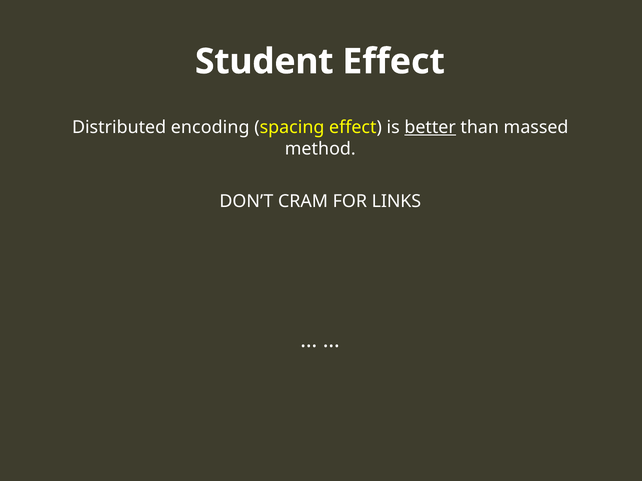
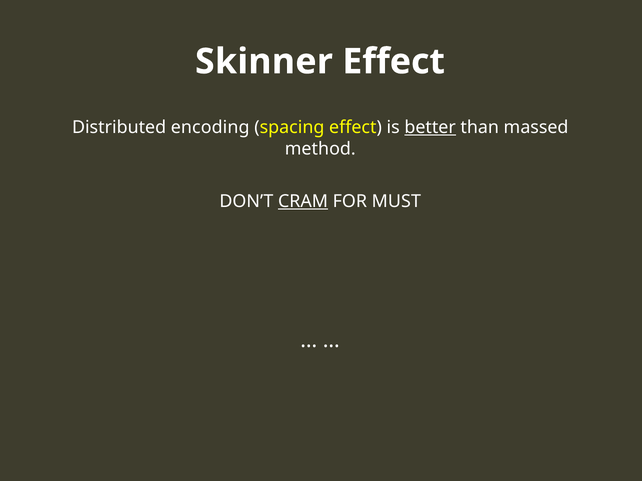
Student: Student -> Skinner (264, 62)
CRAM underline: none -> present (303, 202)
LINKS: LINKS -> MUST (396, 202)
